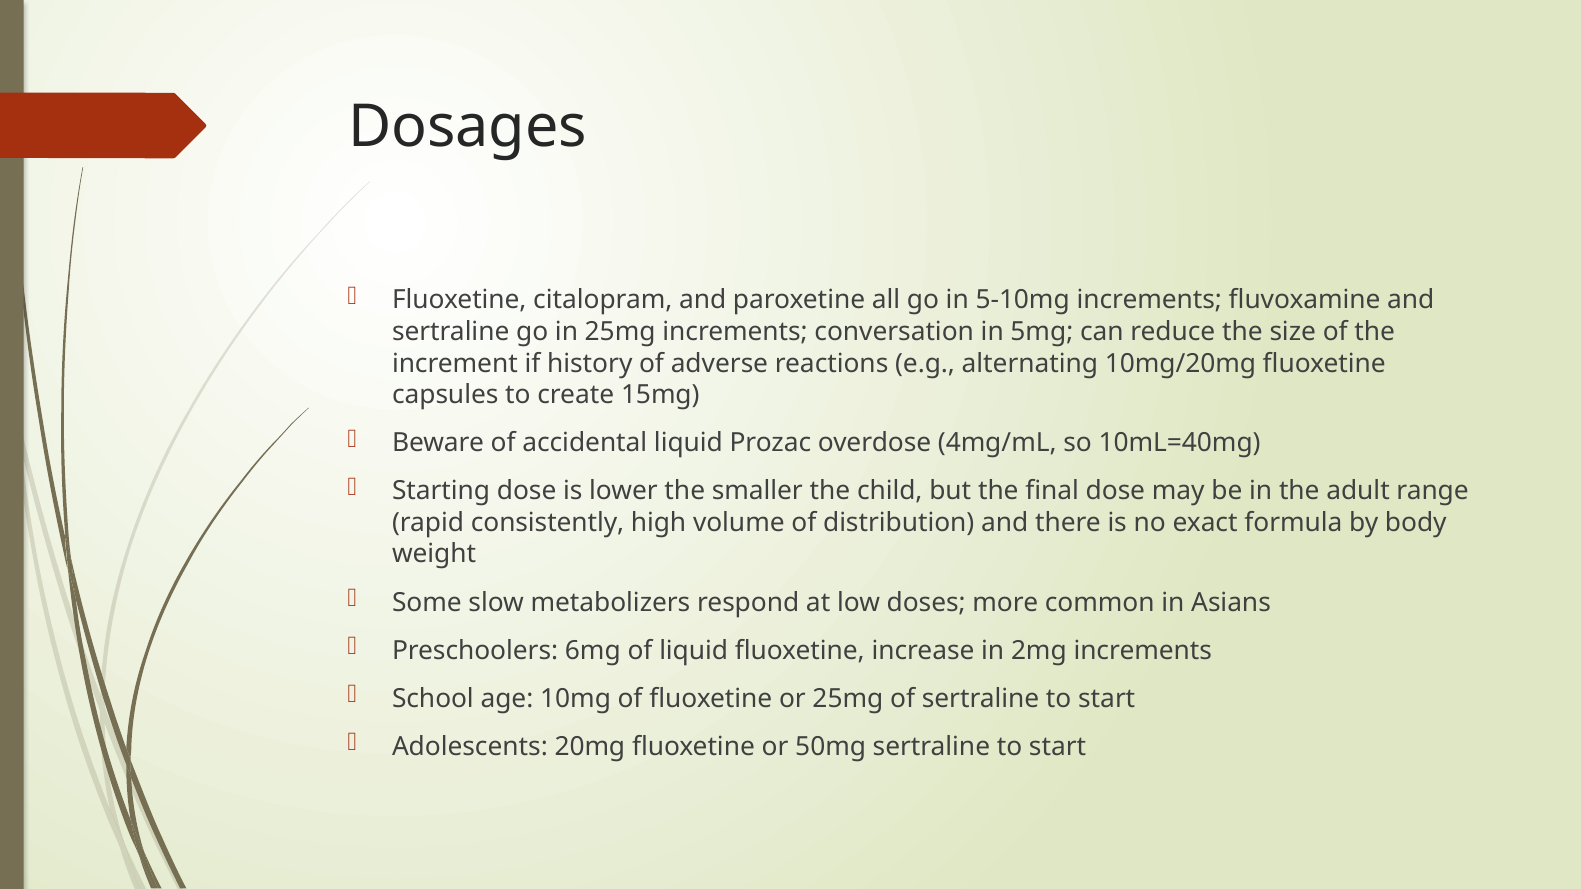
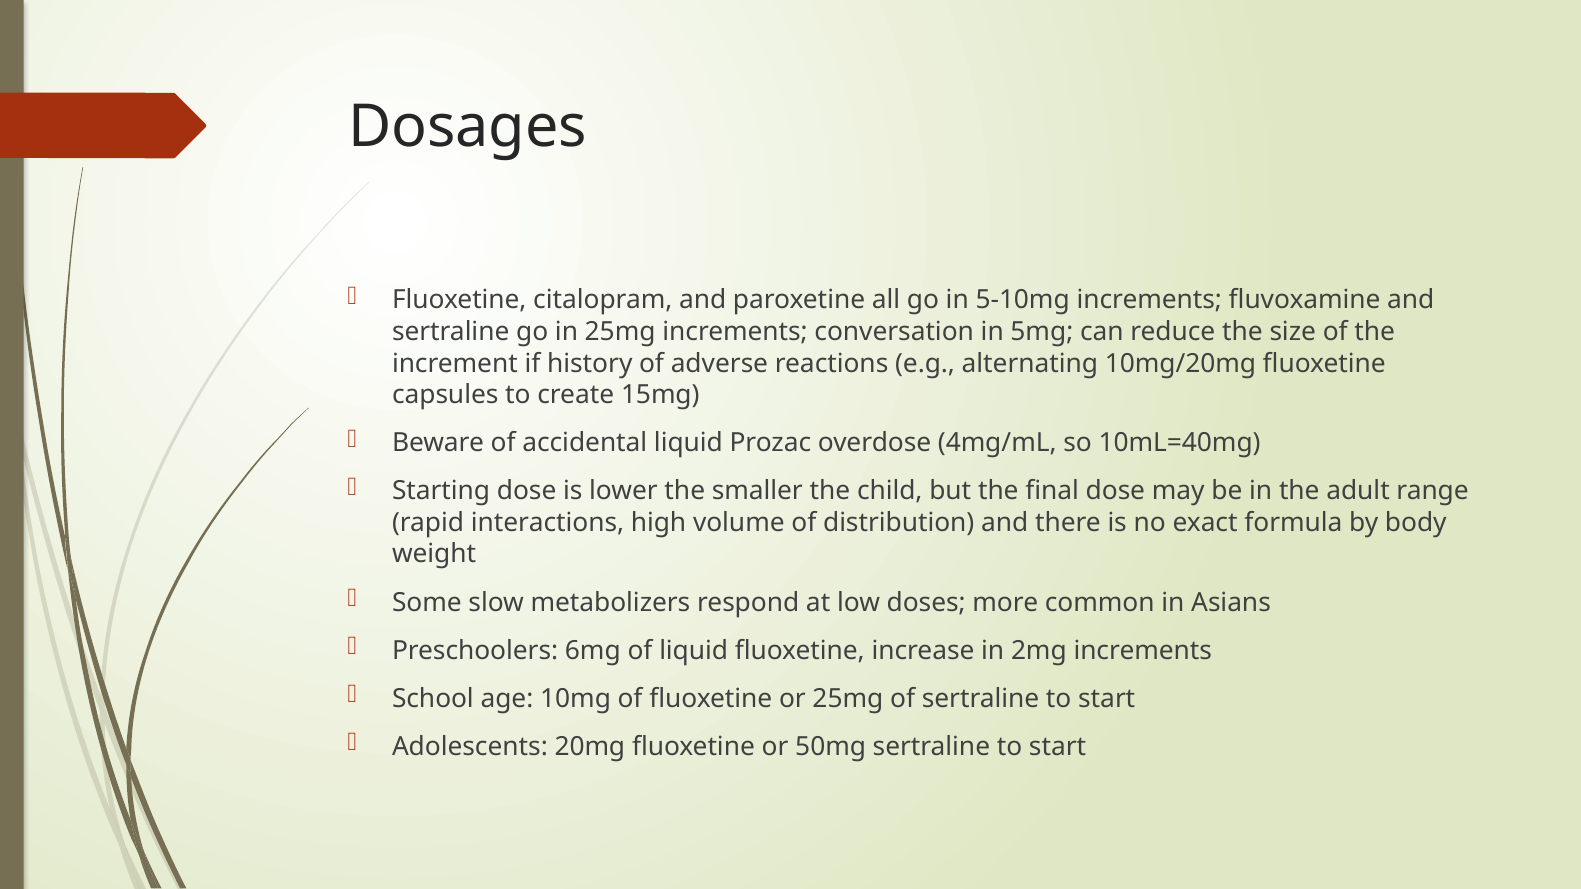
consistently: consistently -> interactions (548, 523)
